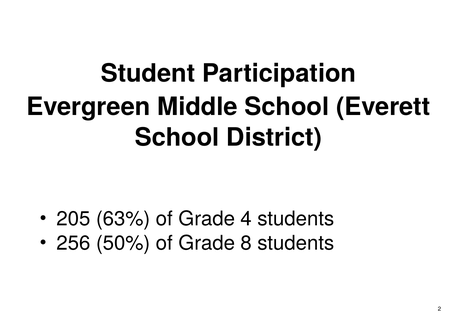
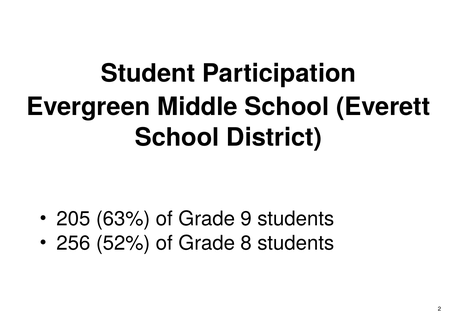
4: 4 -> 9 (246, 219)
50%: 50% -> 52% (123, 244)
